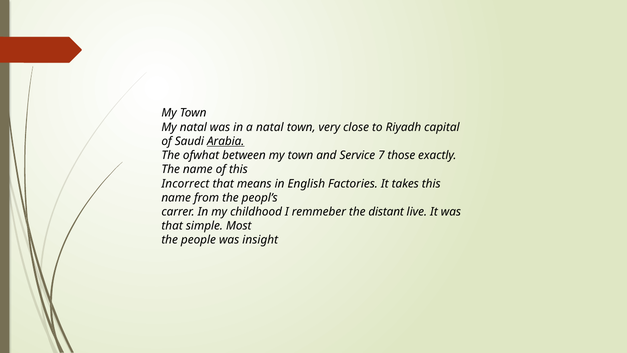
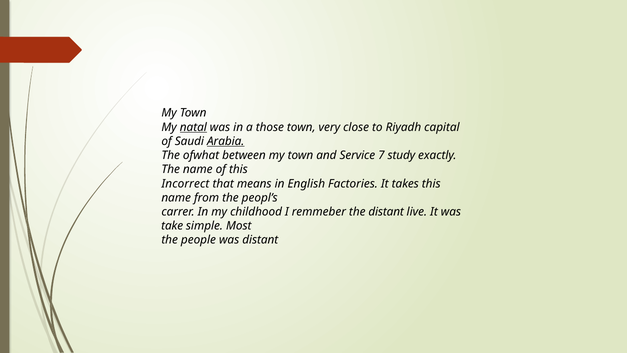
natal underline: none -> present (193, 127)
a natal: natal -> those (270, 127)
those: those -> study (401, 155)
that: that -> take (172, 226)
was insight: insight -> distant (260, 240)
